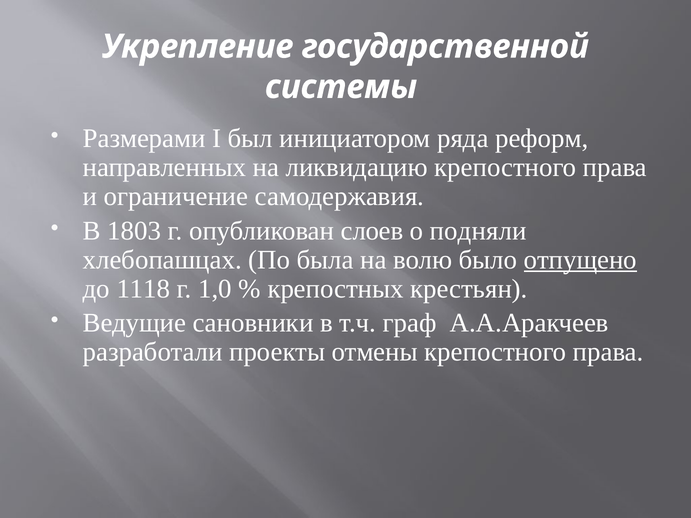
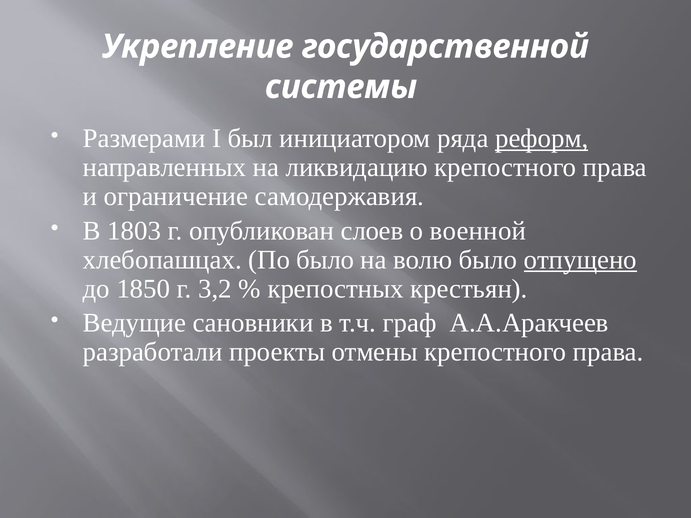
реформ underline: none -> present (542, 139)
подняли: подняли -> военной (478, 231)
По была: была -> было (325, 260)
1118: 1118 -> 1850 (143, 289)
1,0: 1,0 -> 3,2 (215, 289)
